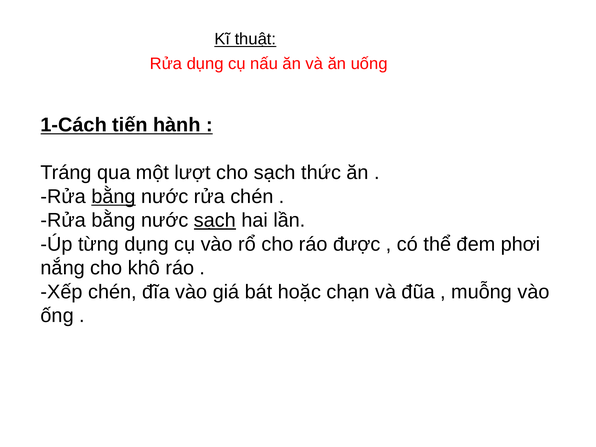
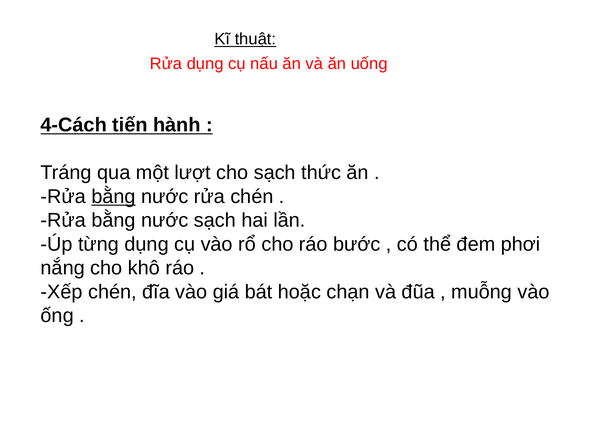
1-Cách: 1-Cách -> 4-Cách (74, 125)
sạch underline: present -> none (215, 220)
được: được -> bước (357, 244)
